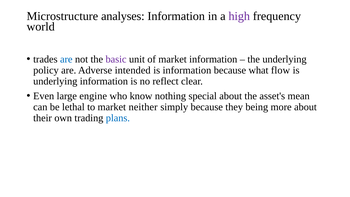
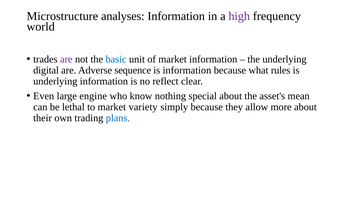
are colour: blue -> purple (66, 59)
basic colour: purple -> blue (116, 59)
policy: policy -> digital (46, 70)
intended: intended -> sequence (133, 70)
flow: flow -> rules (281, 70)
neither: neither -> variety (143, 107)
being: being -> allow (257, 107)
